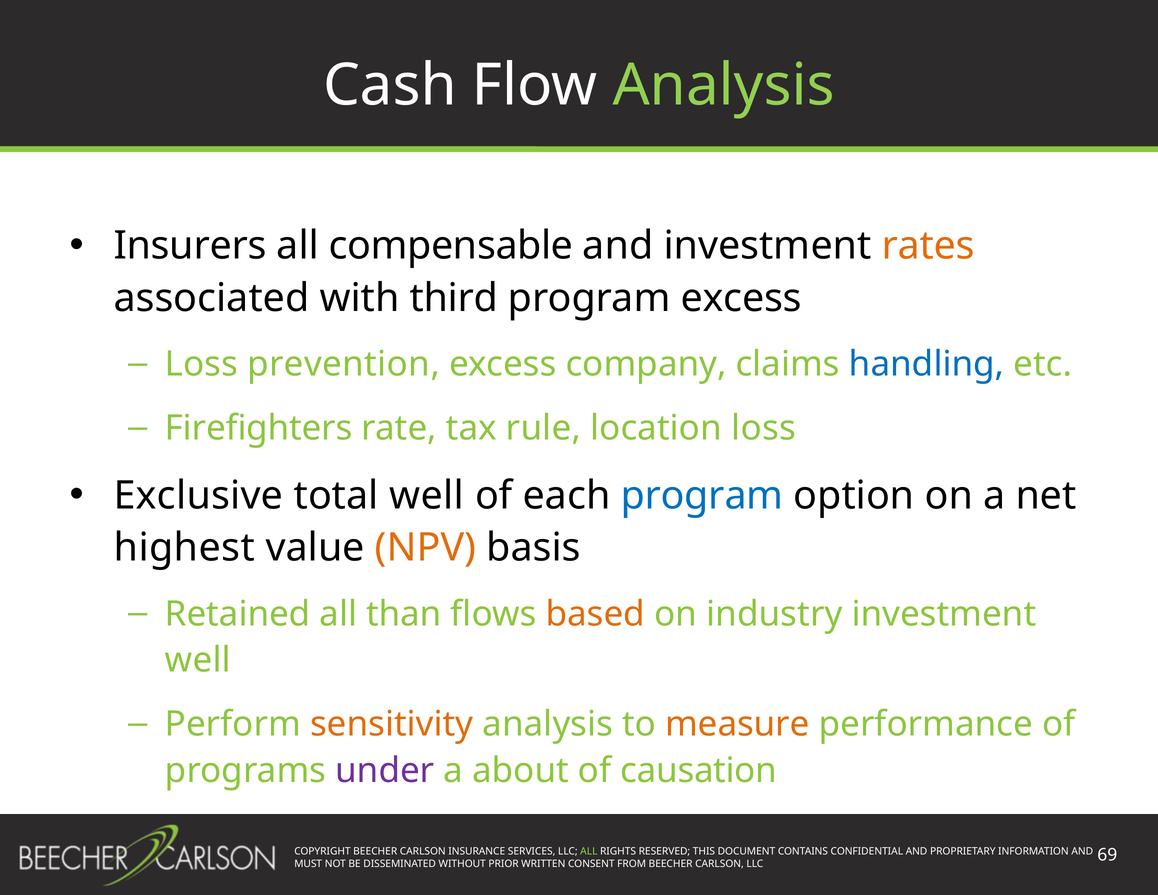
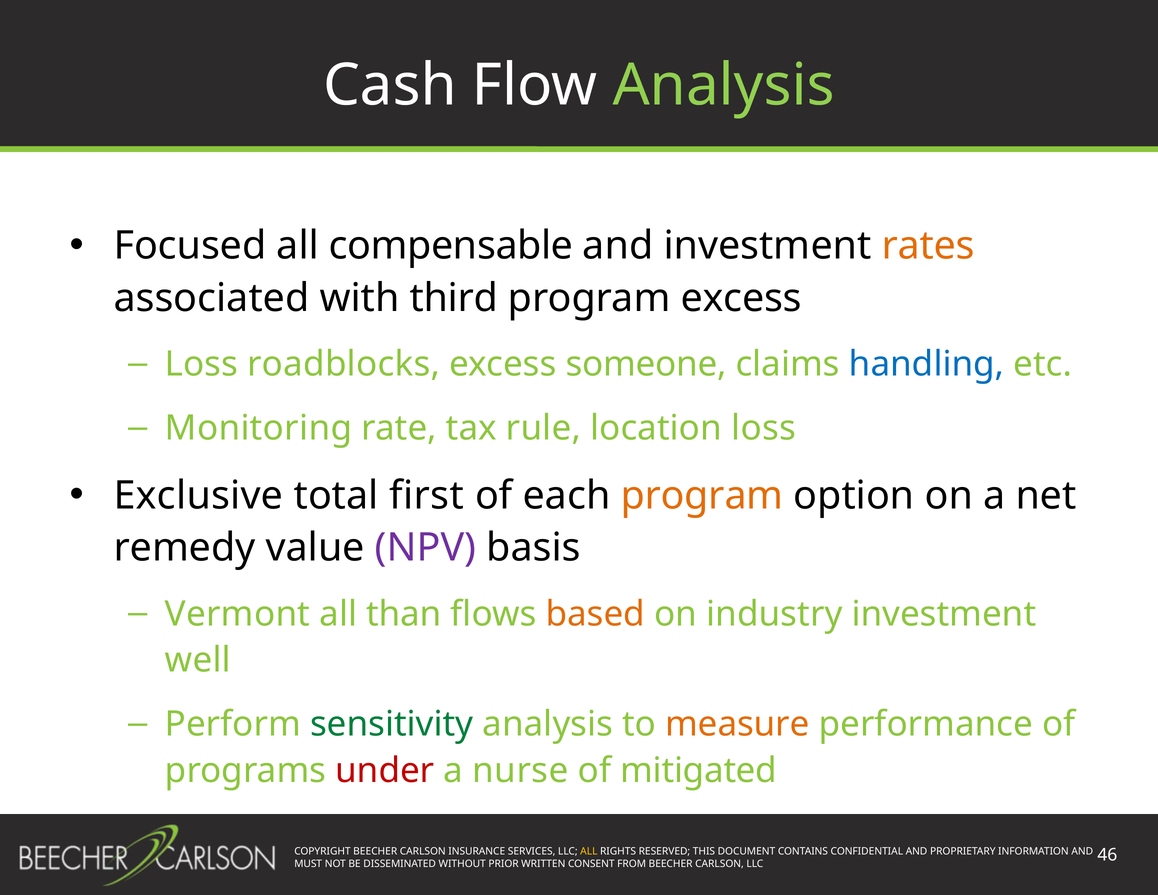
Insurers: Insurers -> Focused (190, 246)
prevention: prevention -> roadblocks (344, 364)
company: company -> someone (646, 364)
Firefighters: Firefighters -> Monitoring (259, 428)
total well: well -> first (427, 495)
program colour: blue -> orange (702, 495)
highest: highest -> remedy (185, 548)
NPV colour: orange -> purple (426, 548)
Retained: Retained -> Vermont (238, 614)
sensitivity colour: orange -> green (392, 724)
under colour: purple -> red (385, 770)
about: about -> nurse (520, 770)
causation: causation -> mitigated (699, 770)
ALL colour: light green -> yellow (589, 851)
69: 69 -> 46 (1107, 855)
